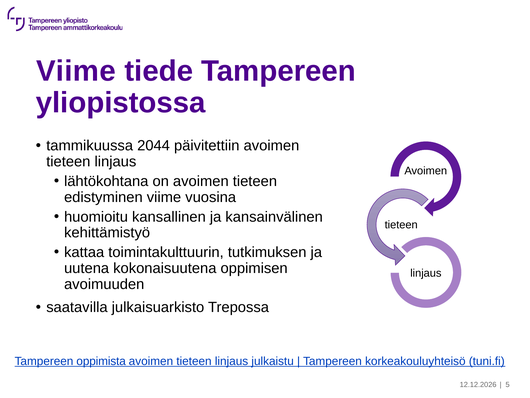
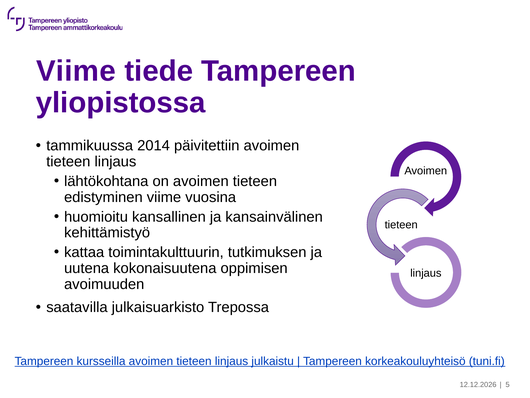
2044: 2044 -> 2014 (154, 146)
oppimista: oppimista -> kursseilla (101, 361)
